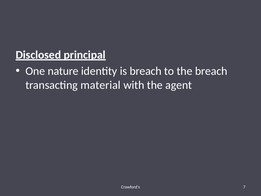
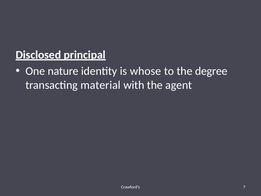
is breach: breach -> whose (145, 71)
the breach: breach -> degree (211, 71)
